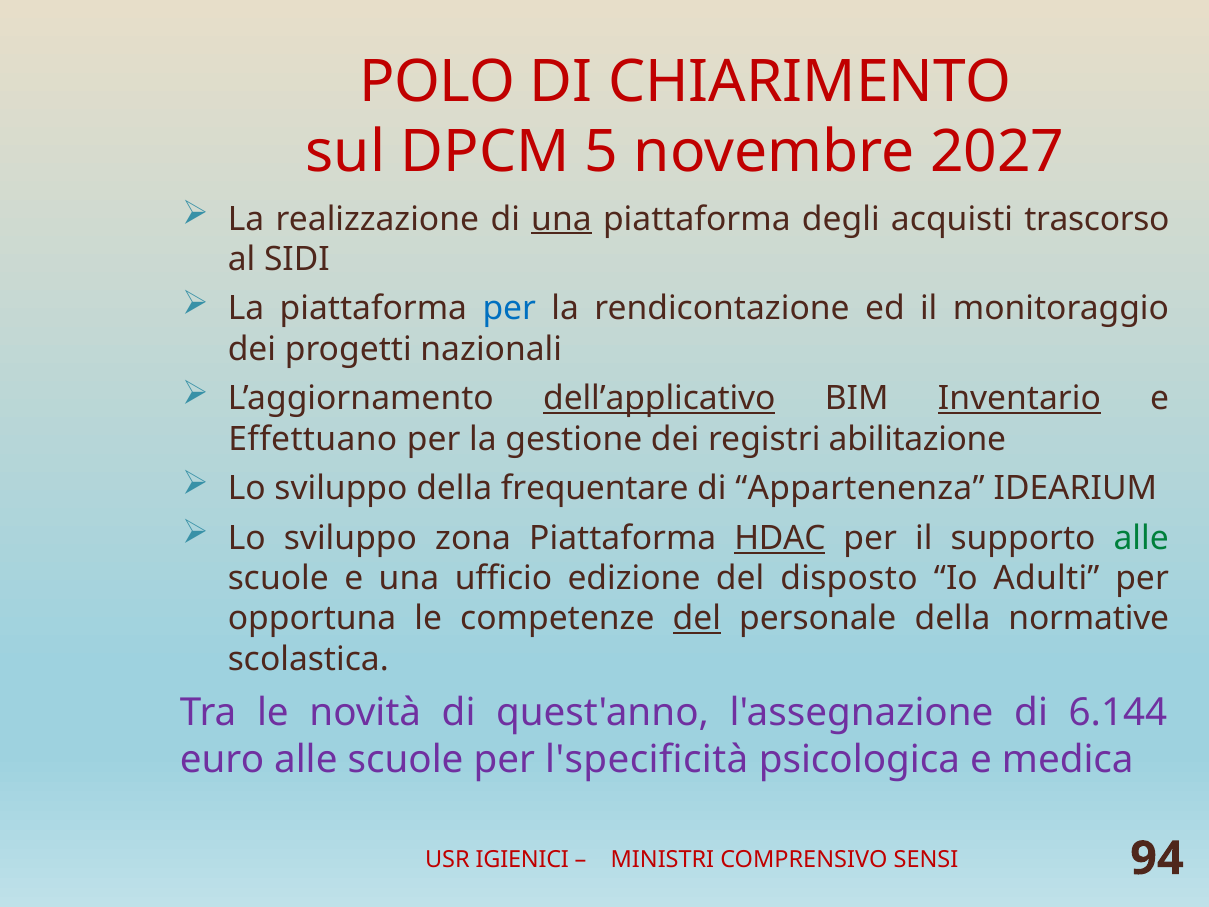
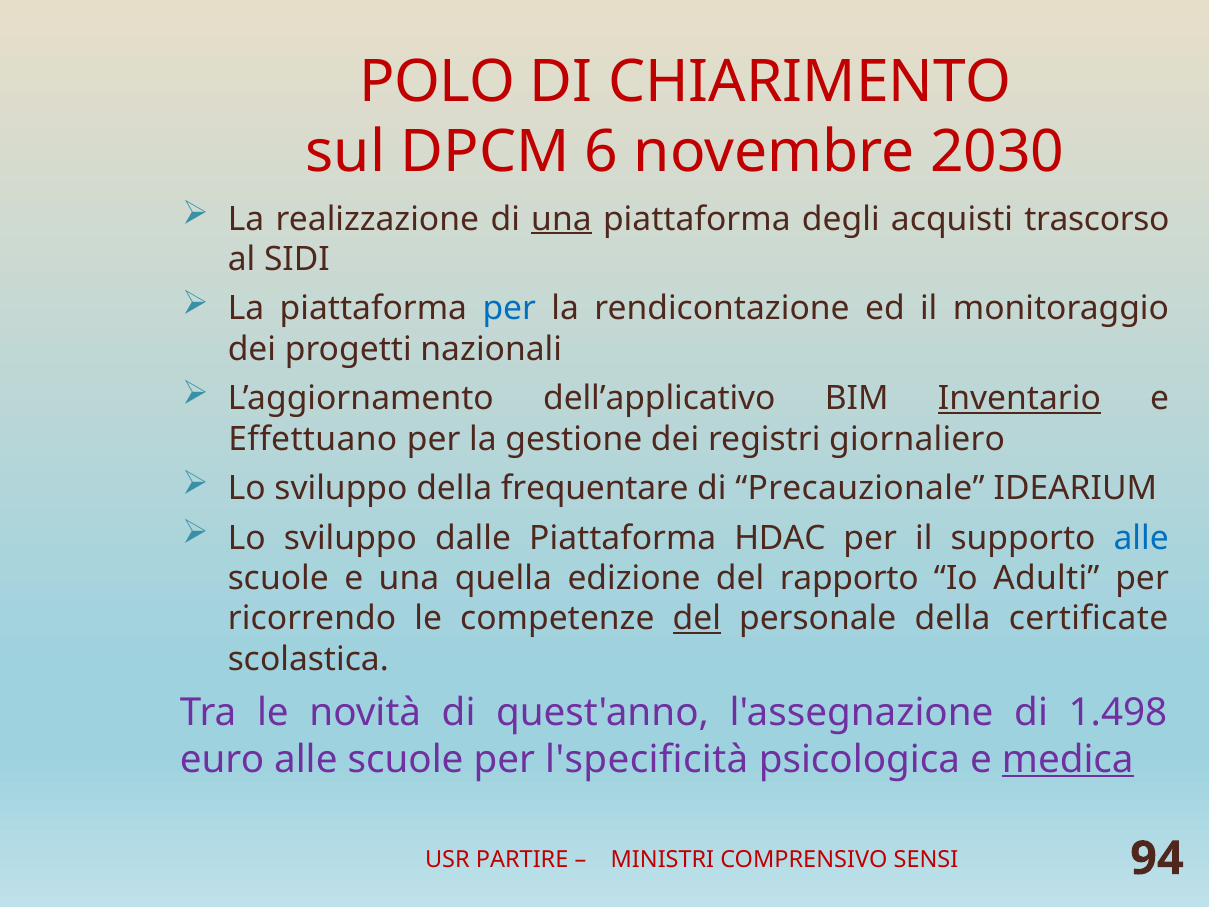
5: 5 -> 6 (602, 152)
2027: 2027 -> 2030 (997, 152)
dell’applicativo underline: present -> none (659, 399)
abilitazione: abilitazione -> giornaliero (917, 439)
Appartenenza: Appartenenza -> Precauzionale (860, 489)
zona: zona -> dalle (473, 538)
HDAC underline: present -> none (780, 538)
alle colour: green -> blue (1141, 538)
ufficio: ufficio -> quella (503, 578)
disposto: disposto -> rapporto (849, 578)
opportuna: opportuna -> ricorrendo (312, 619)
normative: normative -> certificate (1089, 619)
6.144: 6.144 -> 1.498 (1118, 713)
medica underline: none -> present (1068, 759)
IGIENICI: IGIENICI -> PARTIRE (522, 860)
